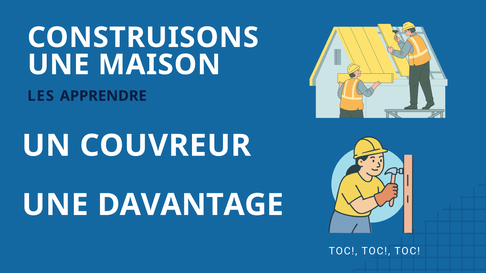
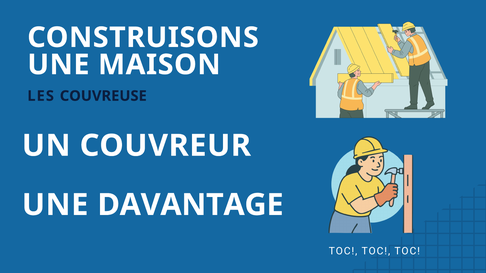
APPRENDRE: APPRENDRE -> COUVREUSE (103, 96)
